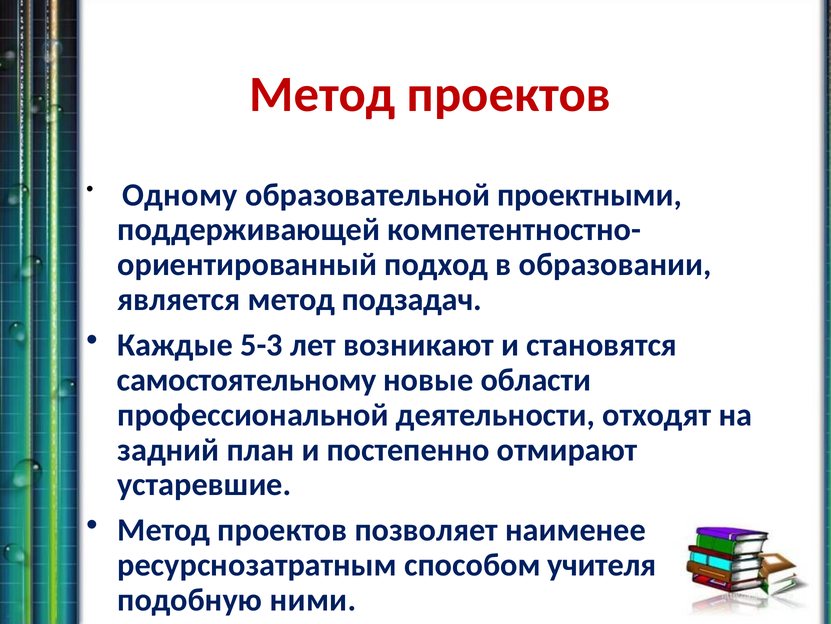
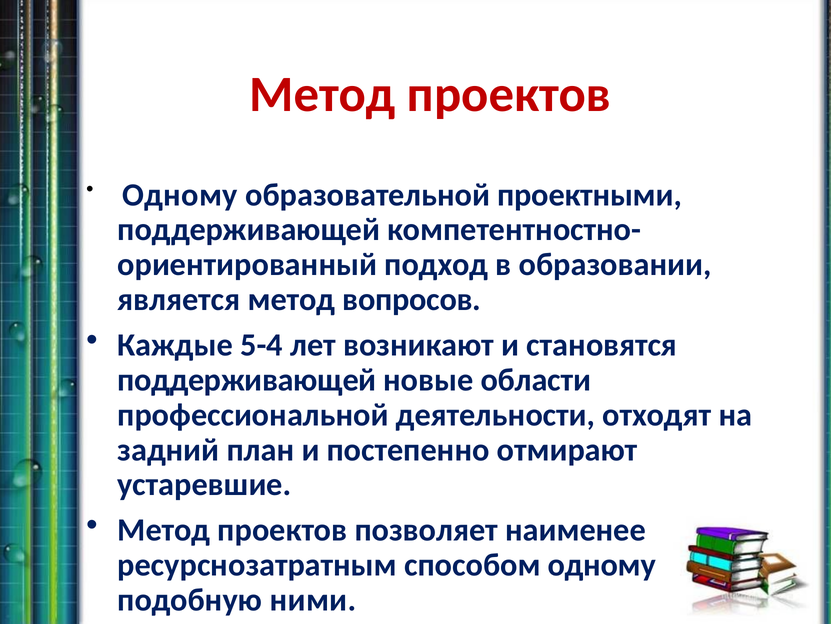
подзадач: подзадач -> вопросов (412, 299)
5-3: 5-3 -> 5-4 (261, 345)
самостоятельному: самостоятельному -> поддерживающей (247, 380)
способом учителя: учителя -> одному (602, 564)
